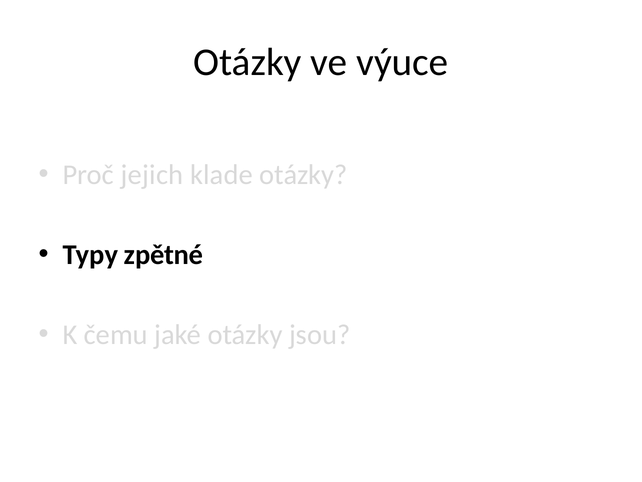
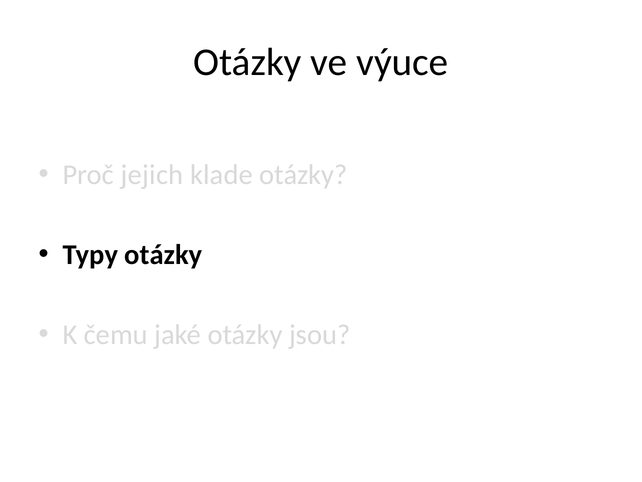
Typy zpětné: zpětné -> otázky (163, 255)
